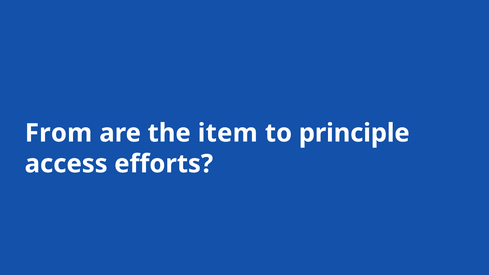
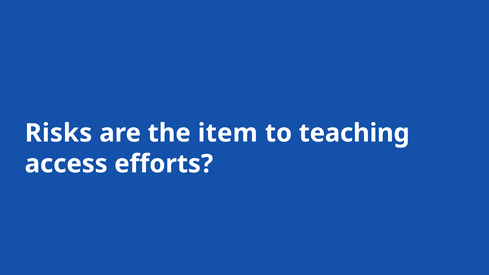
From: From -> Risks (59, 133)
principle: principle -> teaching (354, 133)
